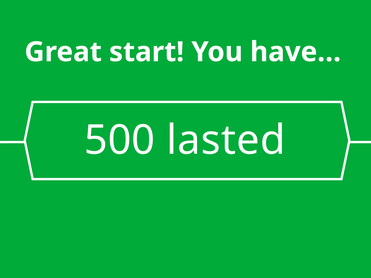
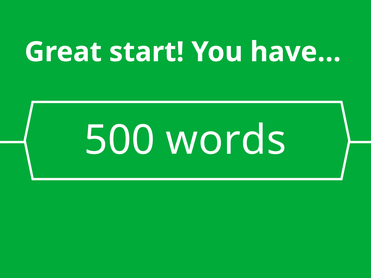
lasted: lasted -> words (226, 140)
